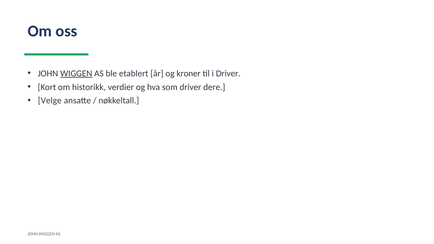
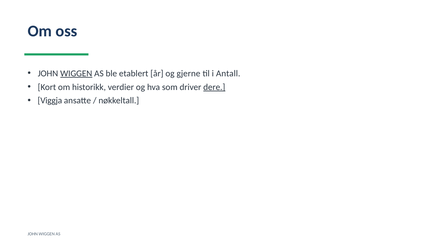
kroner: kroner -> gjerne (189, 74)
i Driver: Driver -> Antall (228, 74)
dere underline: none -> present (214, 87)
Velge: Velge -> Viggja (50, 101)
